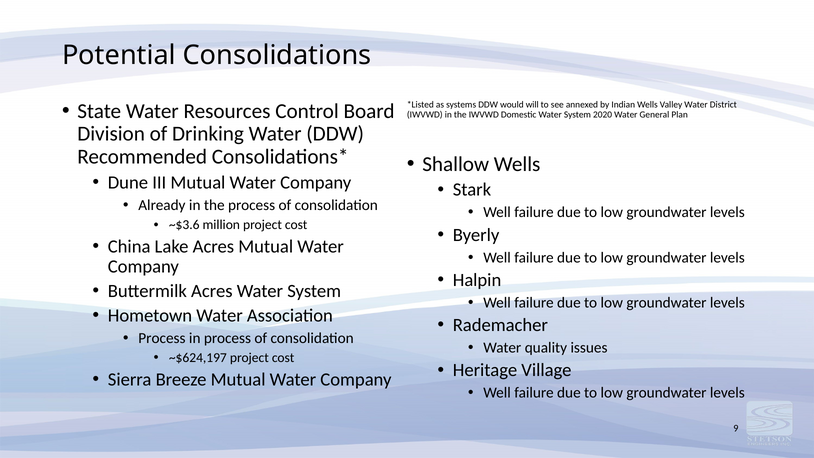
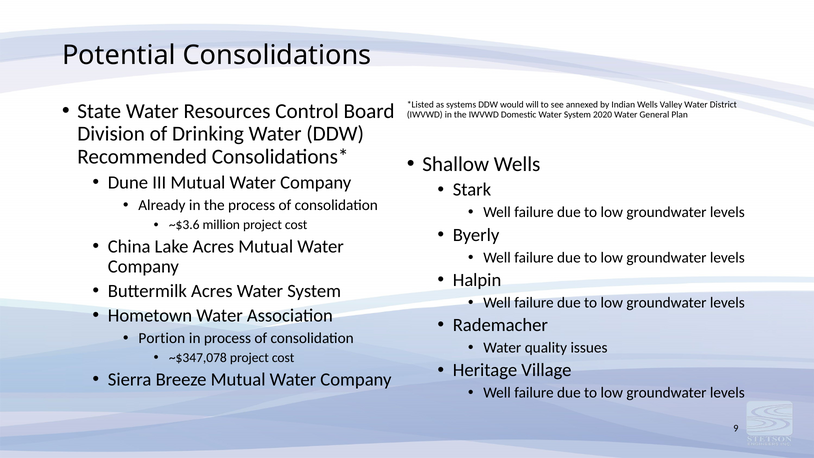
Process: Process -> Portion (162, 338)
~$624,197: ~$624,197 -> ~$347,078 (198, 358)
